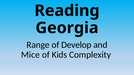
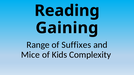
Georgia: Georgia -> Gaining (67, 28)
Develop: Develop -> Suffixes (76, 45)
